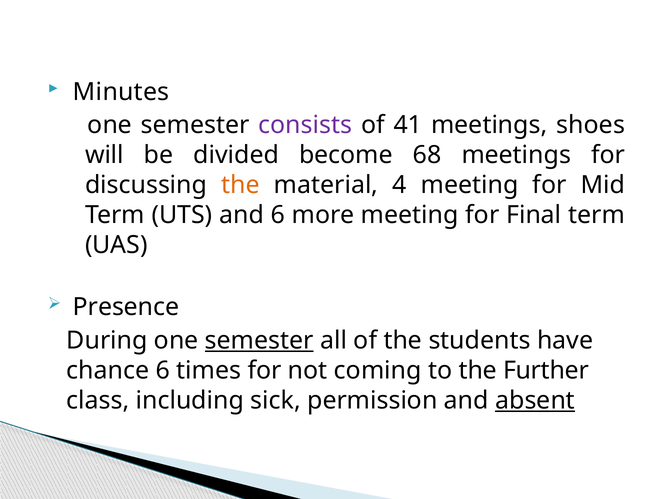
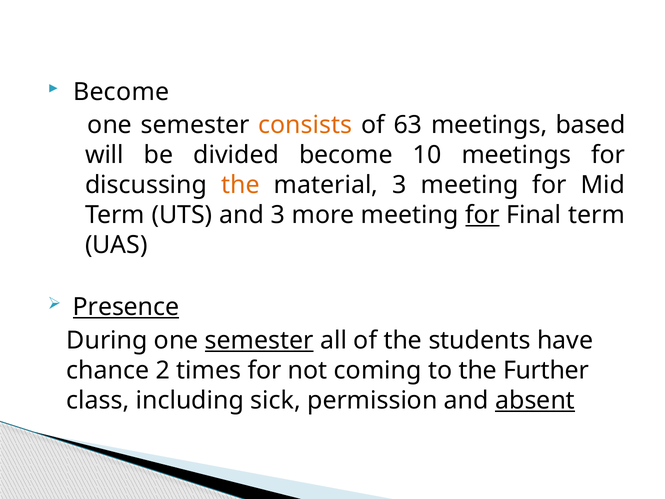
Minutes: Minutes -> Become (121, 92)
consists colour: purple -> orange (305, 125)
41: 41 -> 63 (408, 125)
shoes: shoes -> based (591, 125)
68: 68 -> 10 (427, 155)
material 4: 4 -> 3 (400, 185)
and 6: 6 -> 3 (278, 215)
for underline: none -> present (482, 215)
Presence underline: none -> present (126, 307)
chance 6: 6 -> 2 (163, 370)
